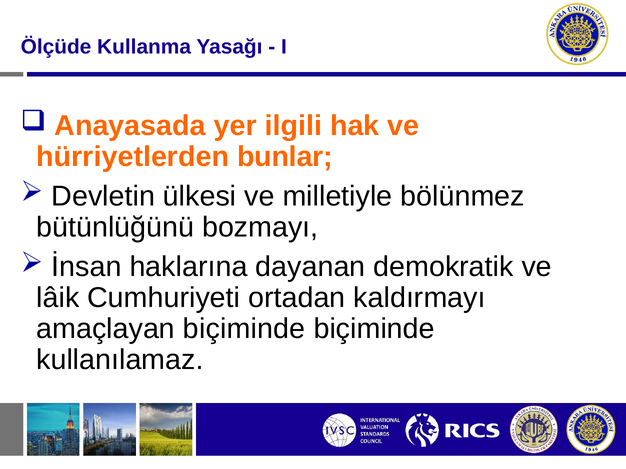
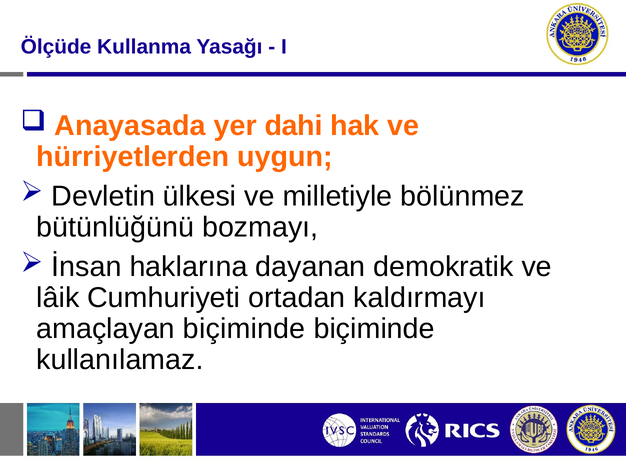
ilgili: ilgili -> dahi (294, 126)
bunlar: bunlar -> uygun (285, 157)
